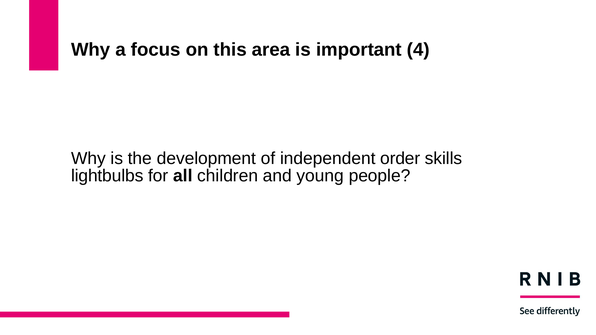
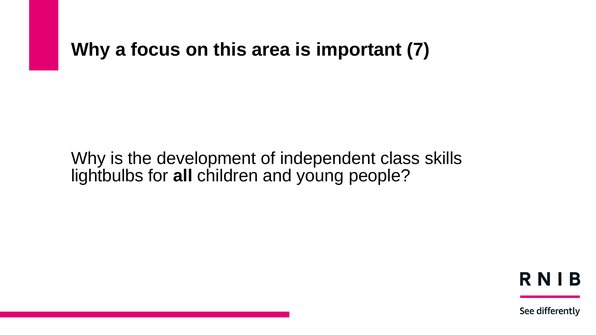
4: 4 -> 7 (418, 50)
order: order -> class (400, 159)
